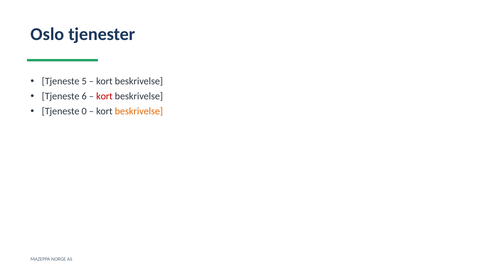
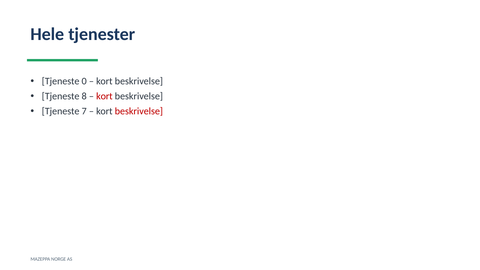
Oslo: Oslo -> Hele (47, 34)
5: 5 -> 0 (84, 81)
6: 6 -> 8 (84, 96)
0: 0 -> 7 (84, 111)
beskrivelse colour: orange -> red (139, 111)
